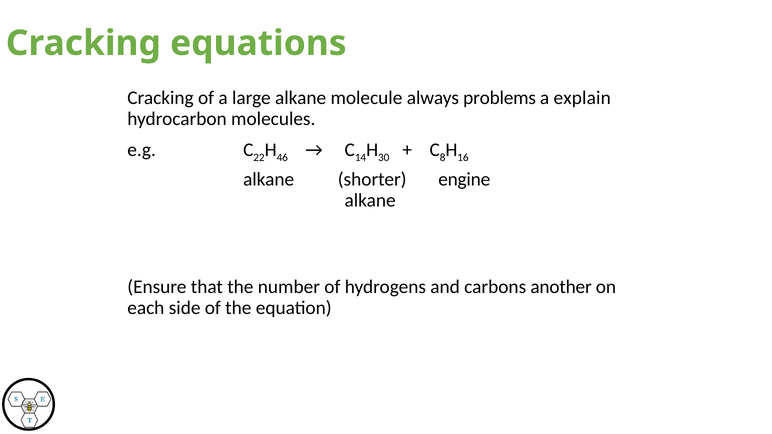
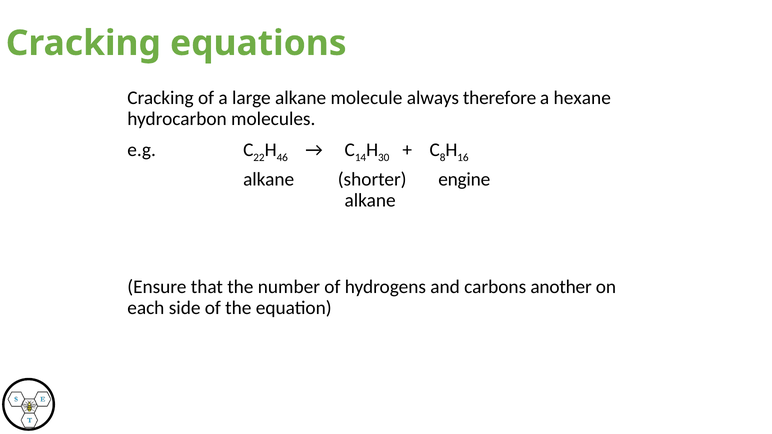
problems: problems -> therefore (500, 98)
explain: explain -> hexane (582, 98)
